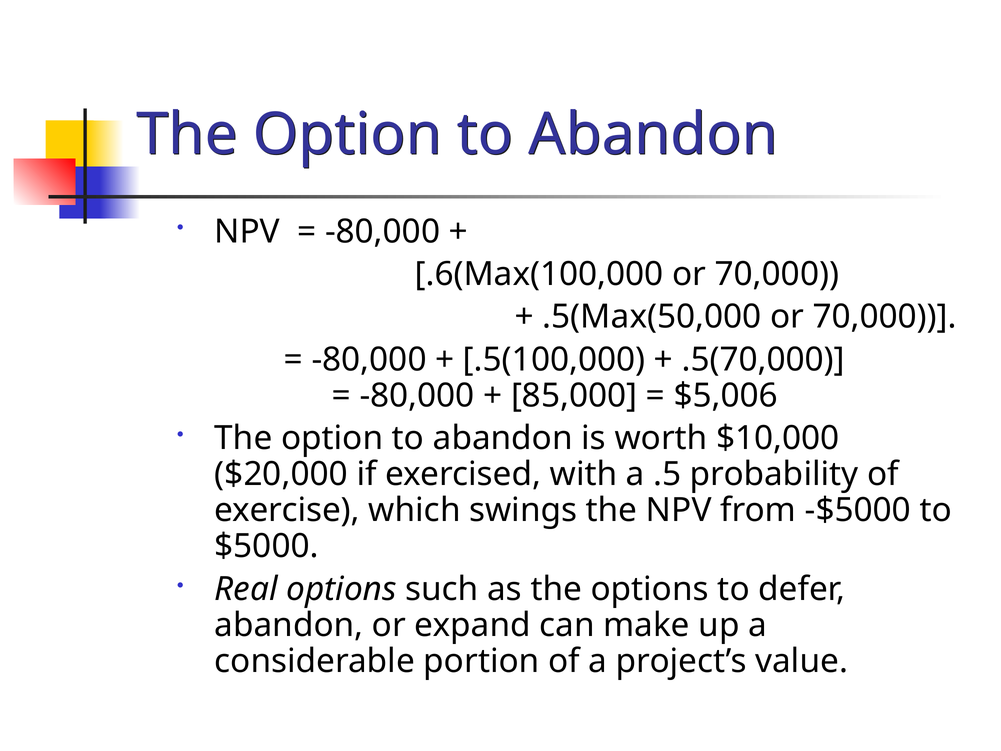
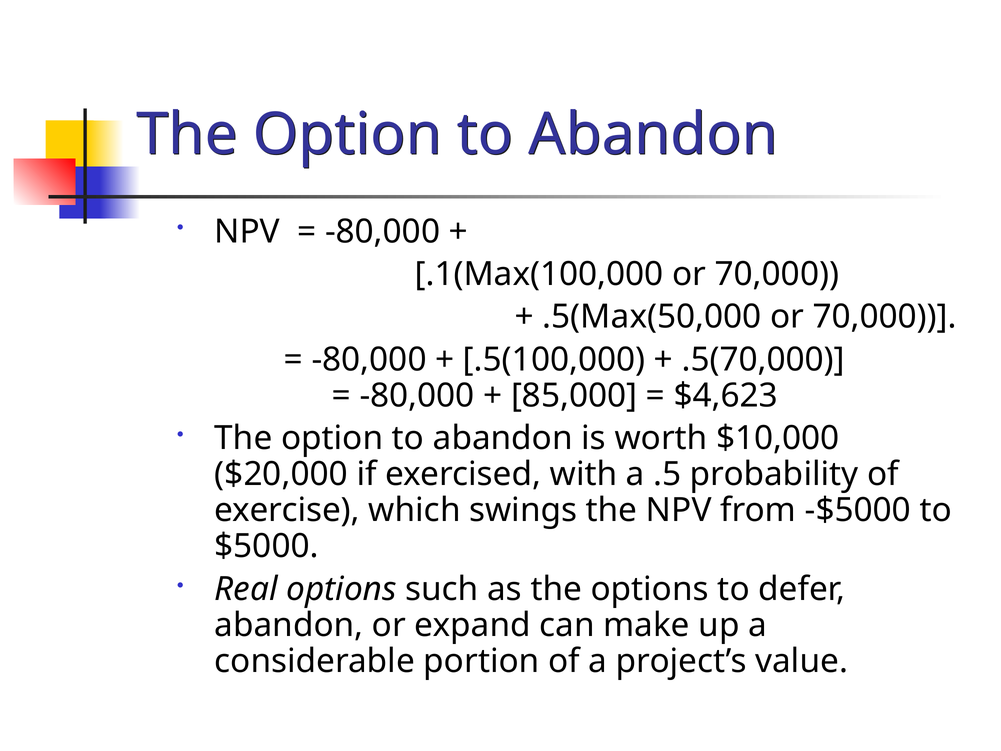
.6(Max(100,000: .6(Max(100,000 -> .1(Max(100,000 (539, 274)
$5,006: $5,006 -> $4,623 (726, 395)
